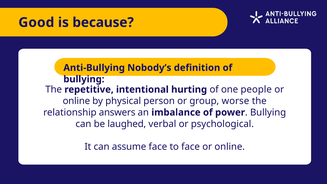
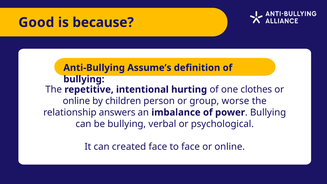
Nobody’s: Nobody’s -> Assume’s (149, 68)
people: people -> clothes (256, 89)
physical: physical -> children (123, 101)
be laughed: laughed -> bullying (127, 124)
assume: assume -> created (129, 147)
